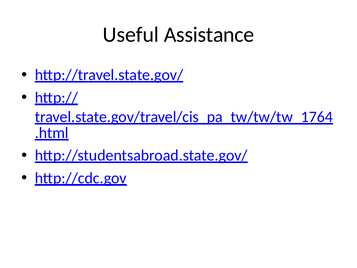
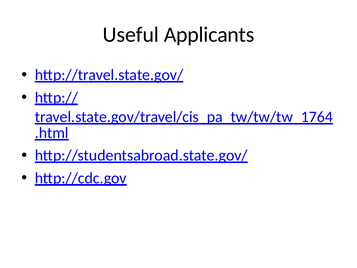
Assistance: Assistance -> Applicants (209, 35)
